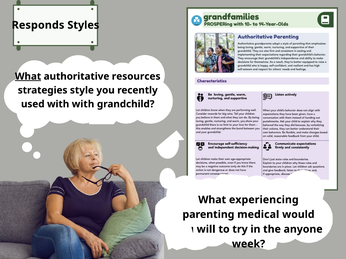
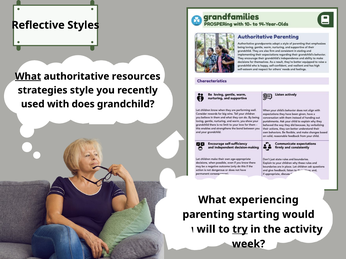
Responds: Responds -> Reflective (38, 25)
with with: with -> does (83, 104)
medical: medical -> starting (258, 215)
try underline: none -> present (240, 230)
anyone: anyone -> activity (303, 230)
